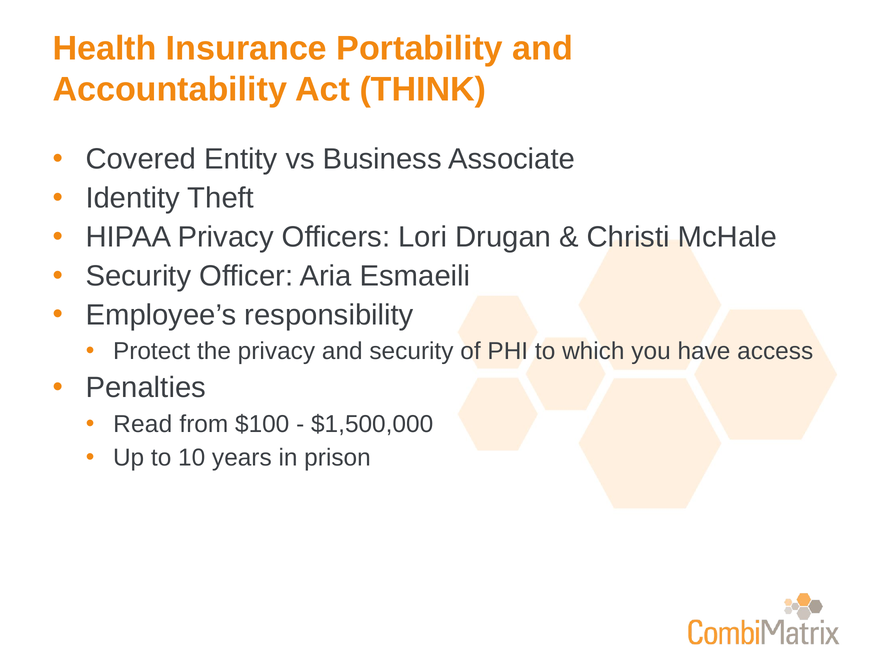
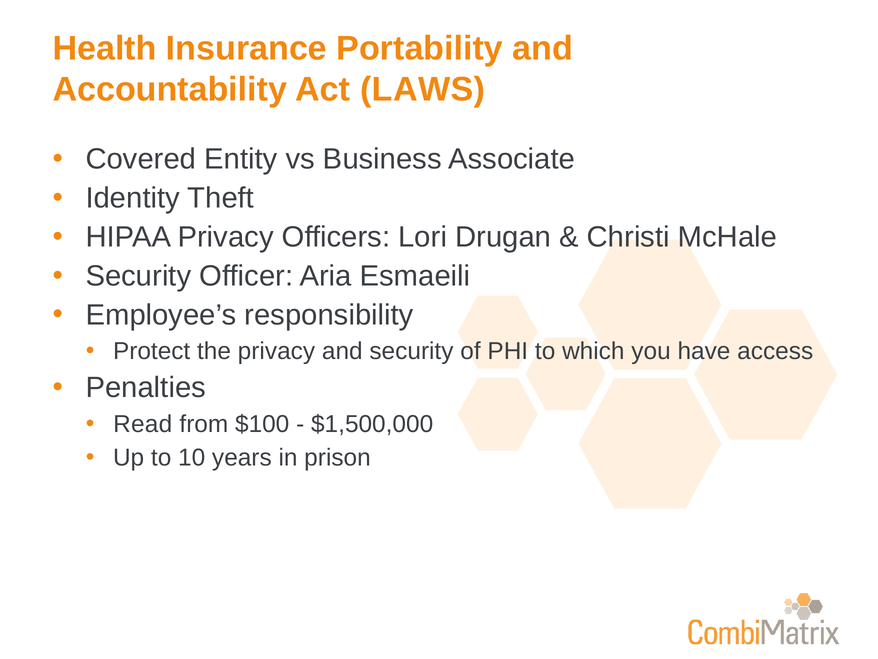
THINK: THINK -> LAWS (423, 89)
